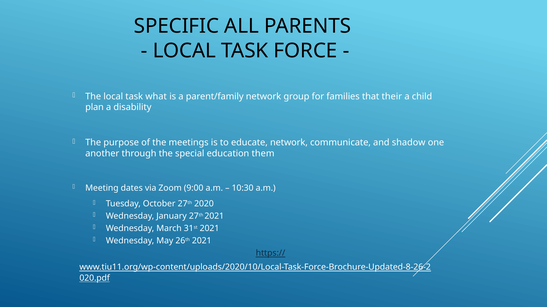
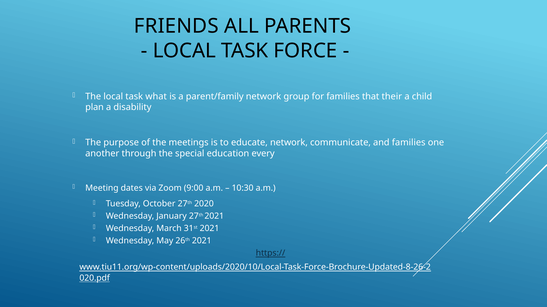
SPECIFIC: SPECIFIC -> FRIENDS (176, 26)
and shadow: shadow -> families (409, 143)
them: them -> every (263, 154)
